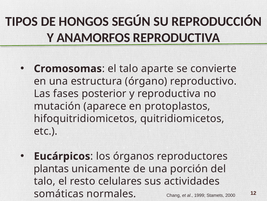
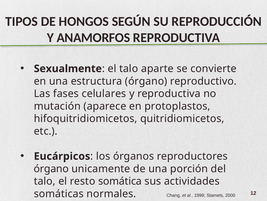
Cromosomas: Cromosomas -> Sexualmente (68, 68)
posterior: posterior -> celulares (104, 93)
plantas: plantas -> órgano (51, 168)
celulares: celulares -> somática (120, 181)
